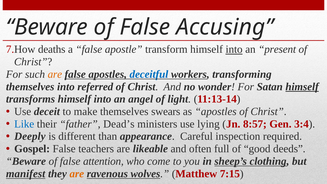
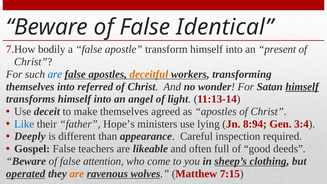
Accusing: Accusing -> Identical (225, 27)
deaths: deaths -> bodily (52, 49)
into underline: present -> none (234, 49)
are colour: orange -> blue (55, 74)
deceitful colour: blue -> orange (149, 74)
swears: swears -> agreed (166, 111)
Dead’s: Dead’s -> Hope’s (119, 124)
8:57: 8:57 -> 8:94 (255, 124)
manifest: manifest -> operated (26, 174)
